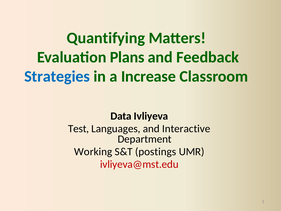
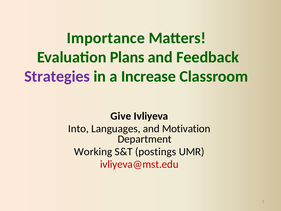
Quantifying: Quantifying -> Importance (106, 38)
Strategies colour: blue -> purple (57, 76)
Data: Data -> Give (121, 116)
Test: Test -> Into (79, 128)
Interactive: Interactive -> Motivation (186, 128)
